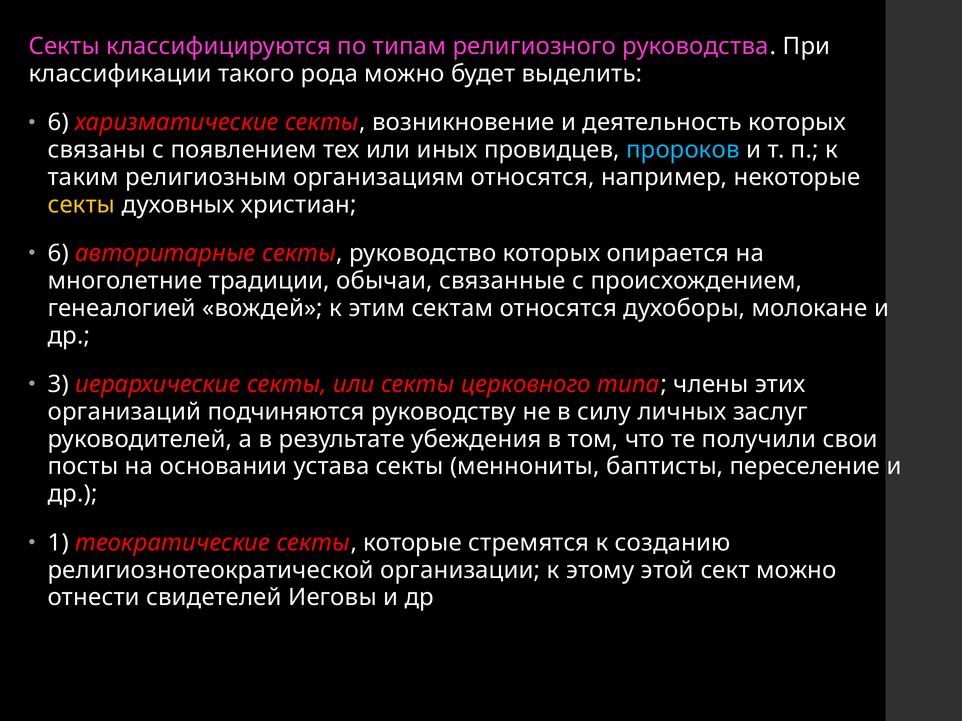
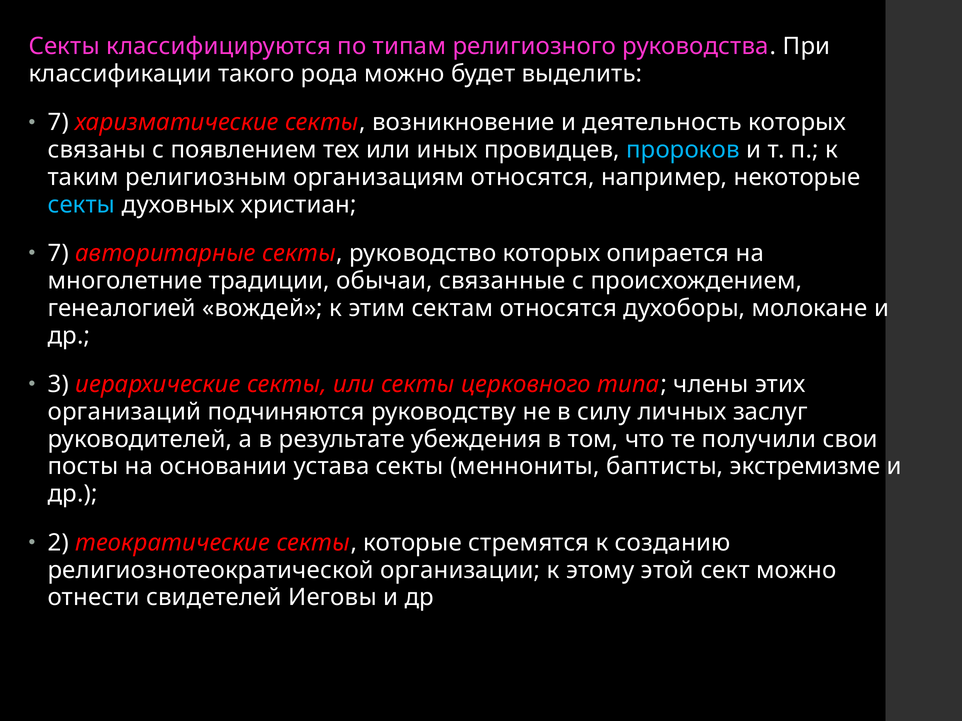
6: 6 -> 7 (58, 122)
секты colour: yellow -> light blue (82, 205)
6: 6 -> 7 (58, 254)
переселение: переселение -> экстремизме (805, 467)
1: 1 -> 2 (58, 543)
